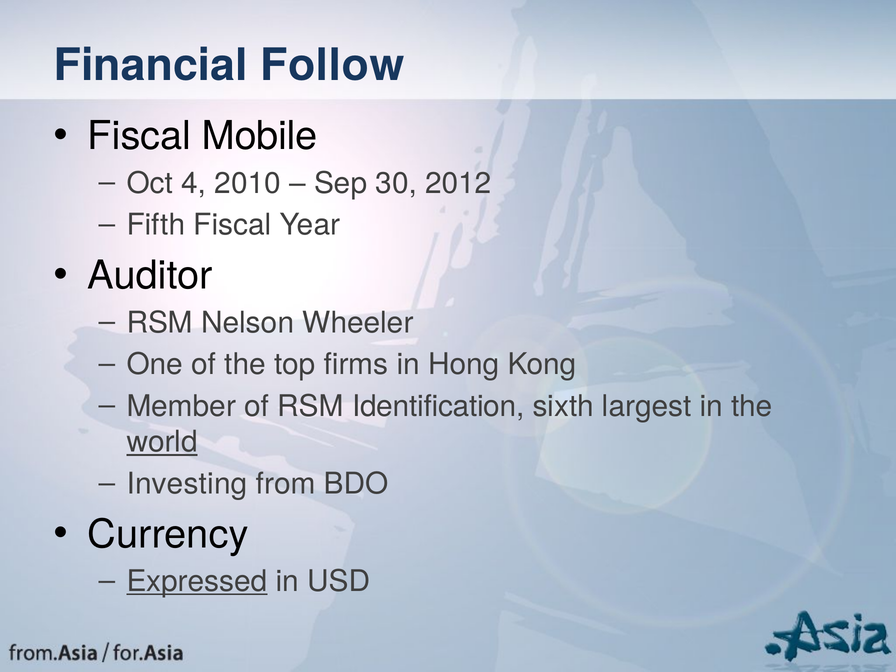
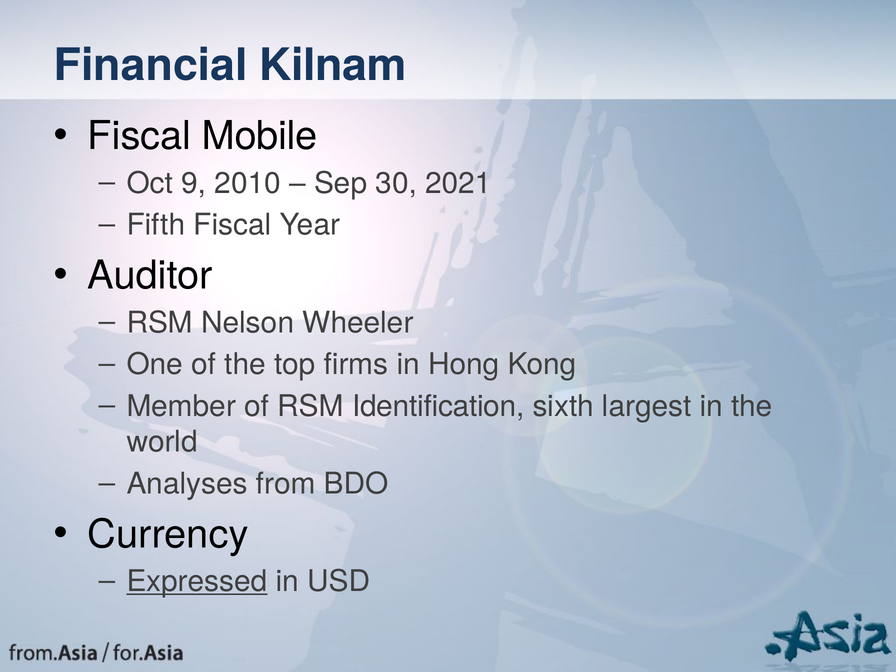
Follow: Follow -> Kilnam (333, 66)
4: 4 -> 9 (194, 183)
2012: 2012 -> 2021 (458, 183)
world underline: present -> none (162, 442)
Investing: Investing -> Analyses (187, 484)
